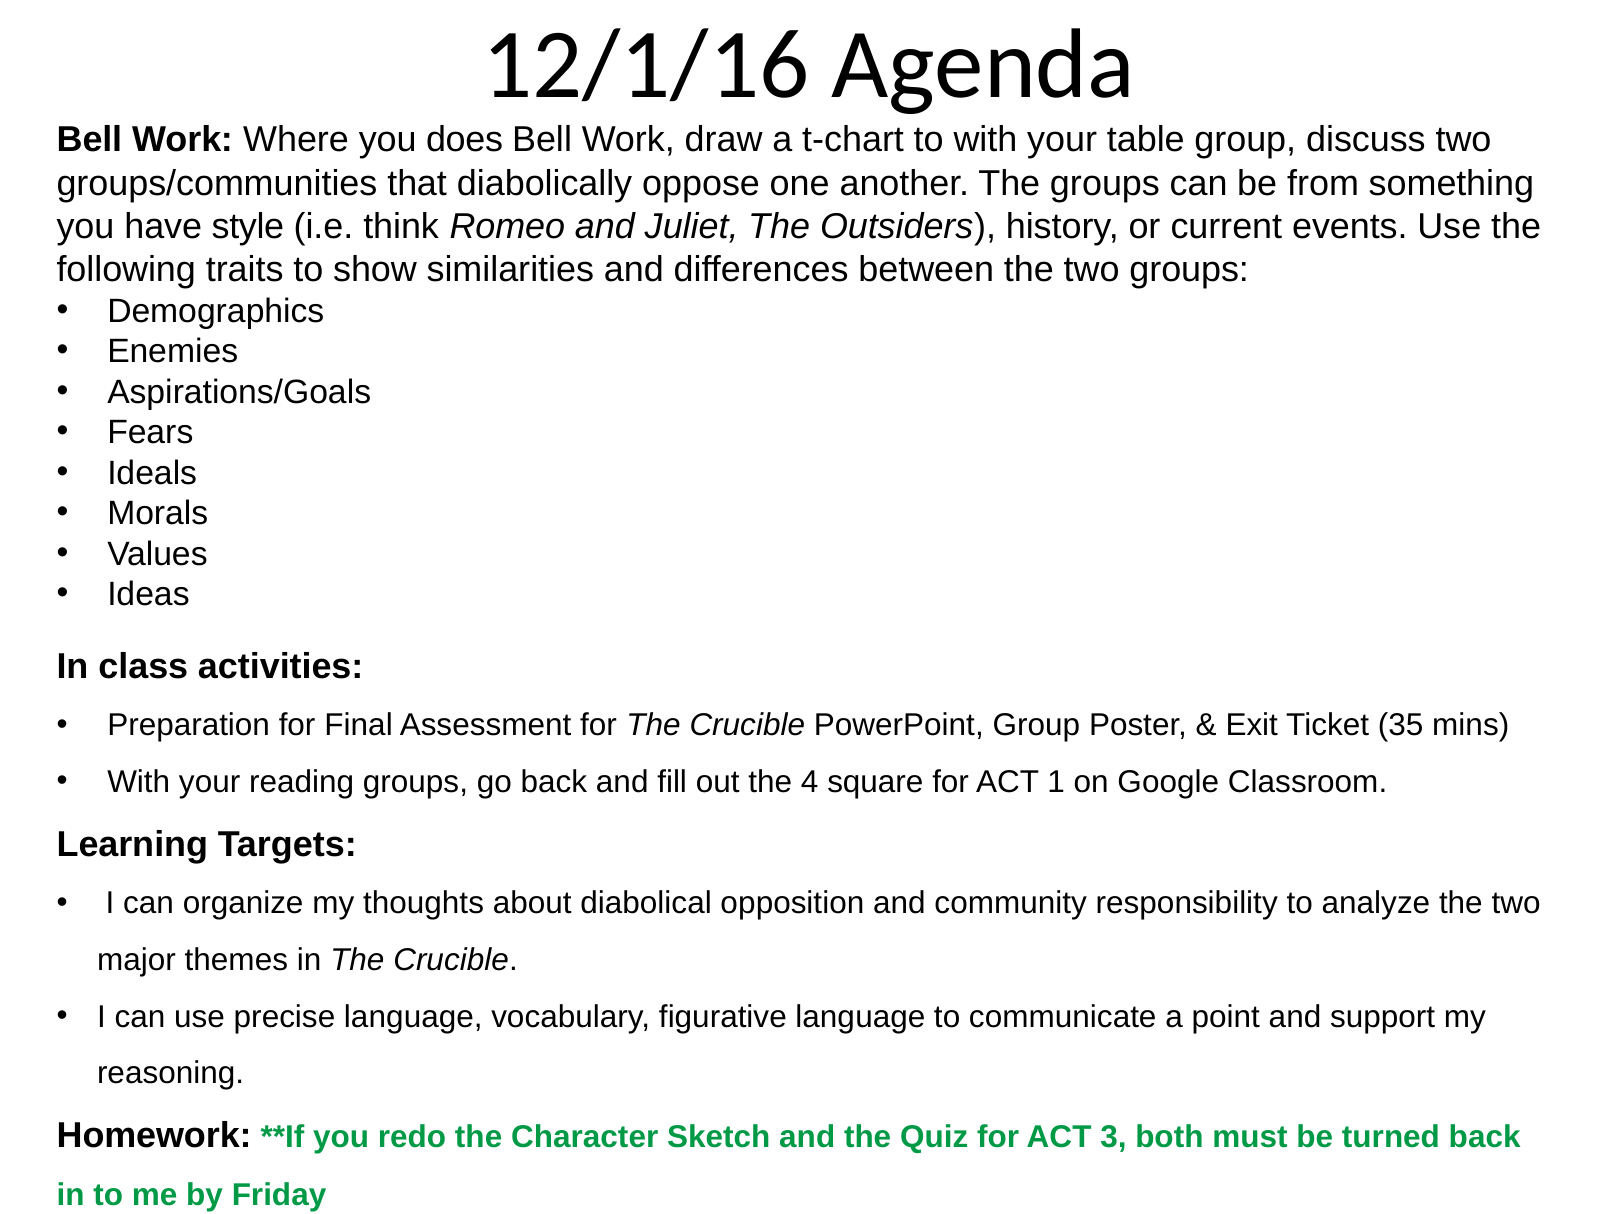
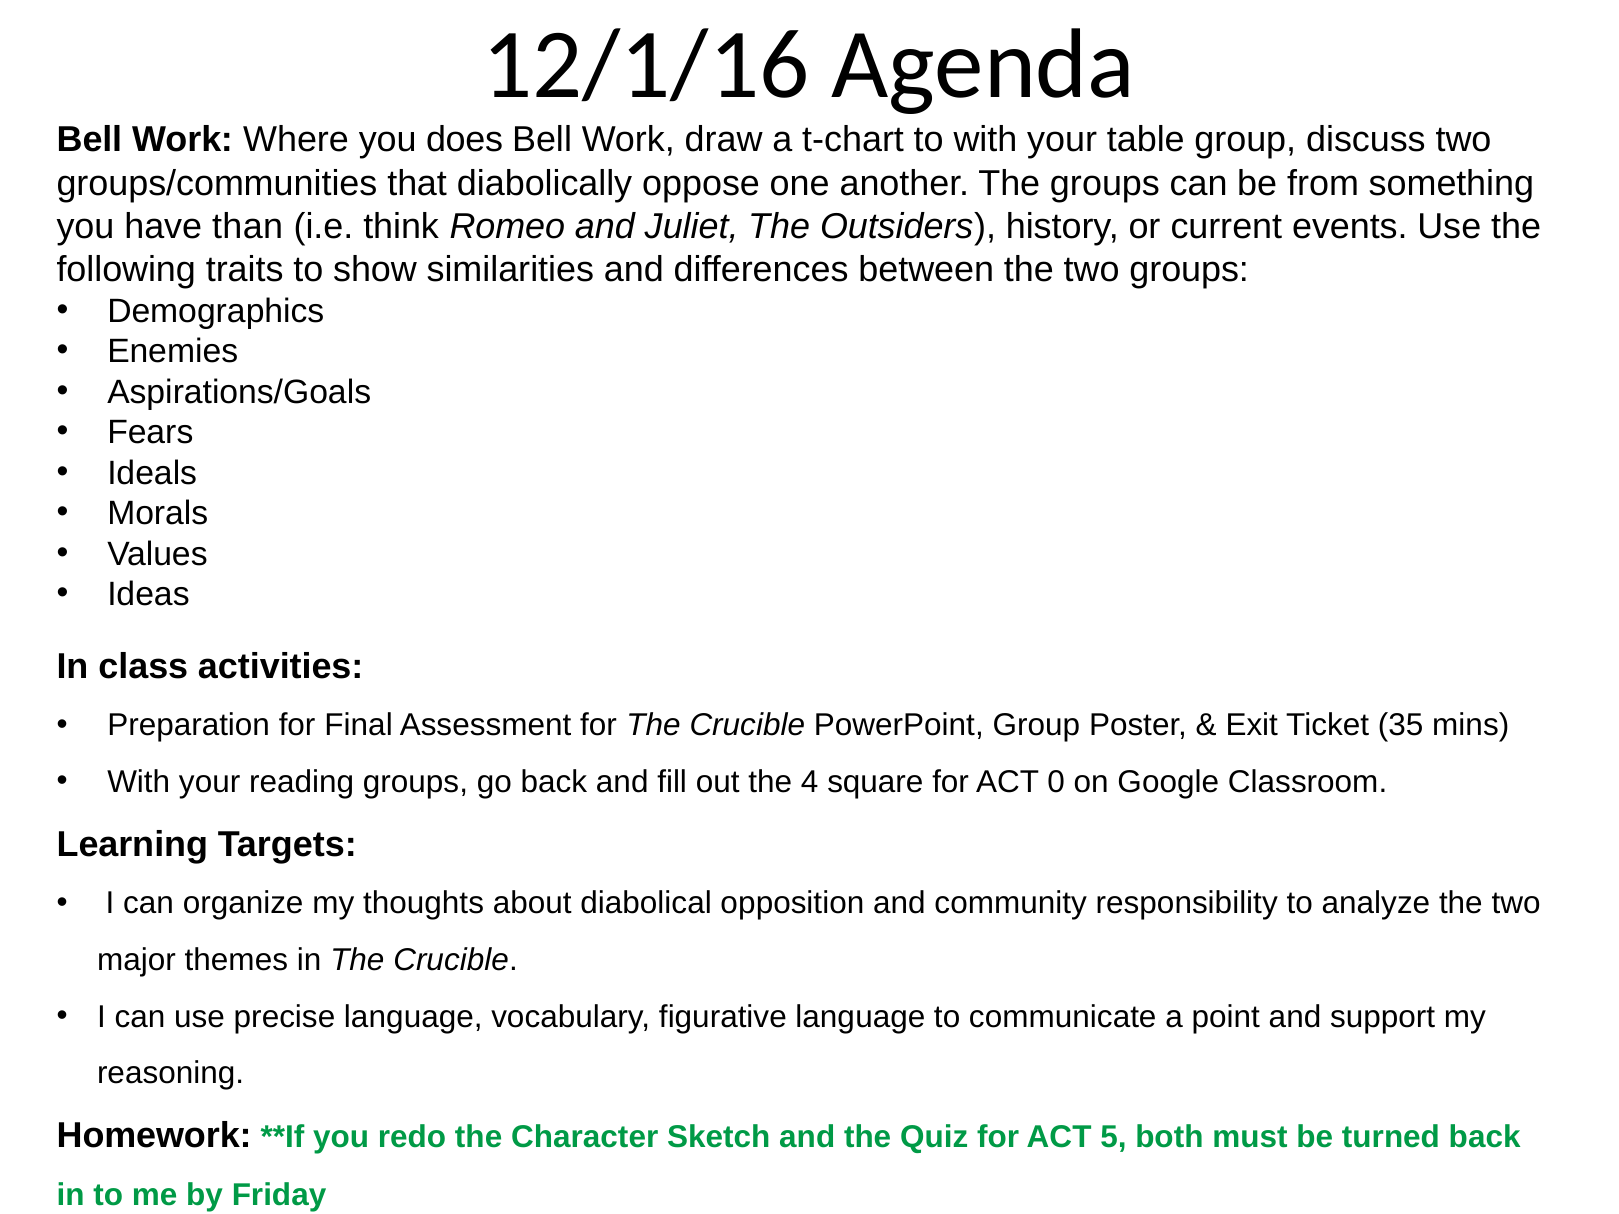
style: style -> than (248, 226)
1: 1 -> 0 (1056, 782)
3: 3 -> 5 (1113, 1138)
